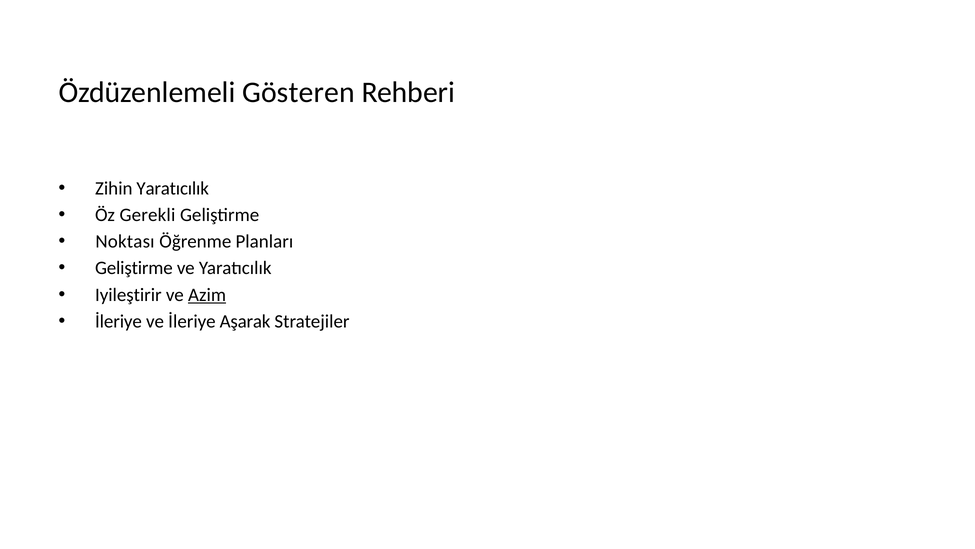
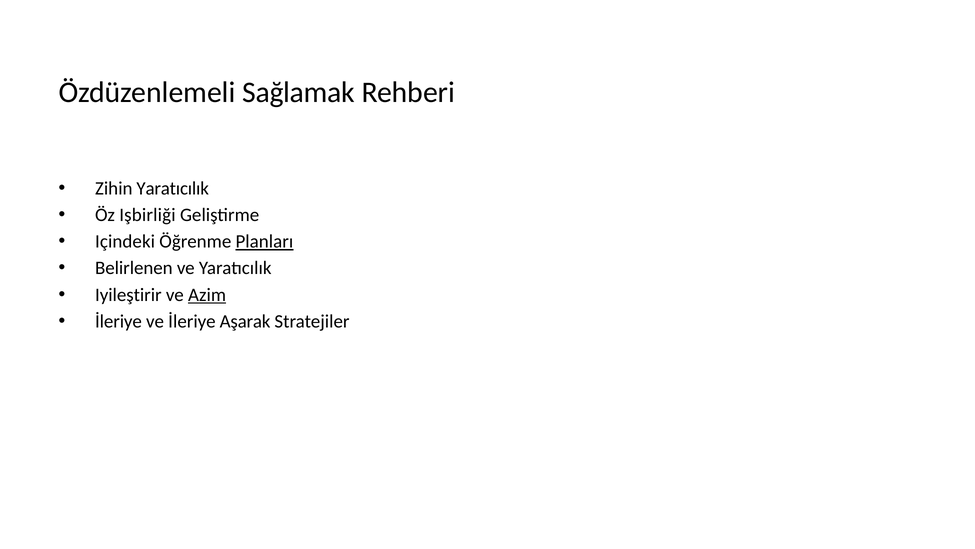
Gösteren: Gösteren -> Sağlamak (299, 92)
Gerekli: Gerekli -> Işbirliği (147, 215)
Noktası: Noktası -> Içindeki (125, 241)
Planları underline: none -> present (264, 241)
Geliştirme: Geliştirme -> Belirlenen (134, 268)
